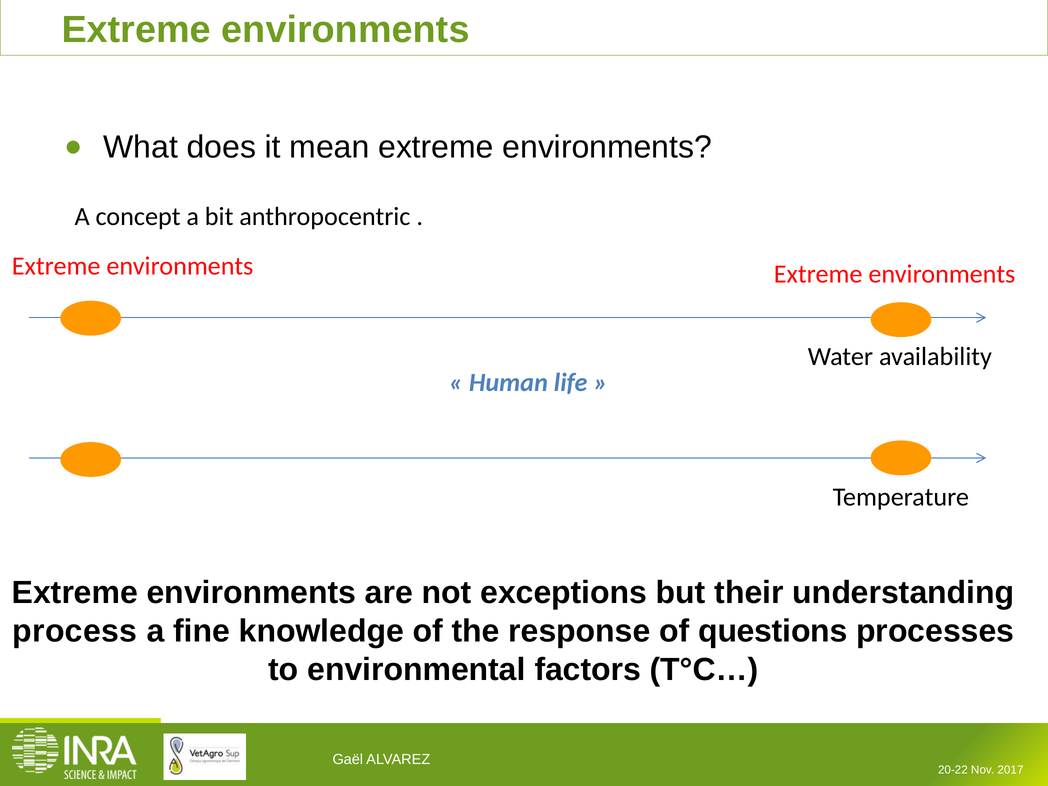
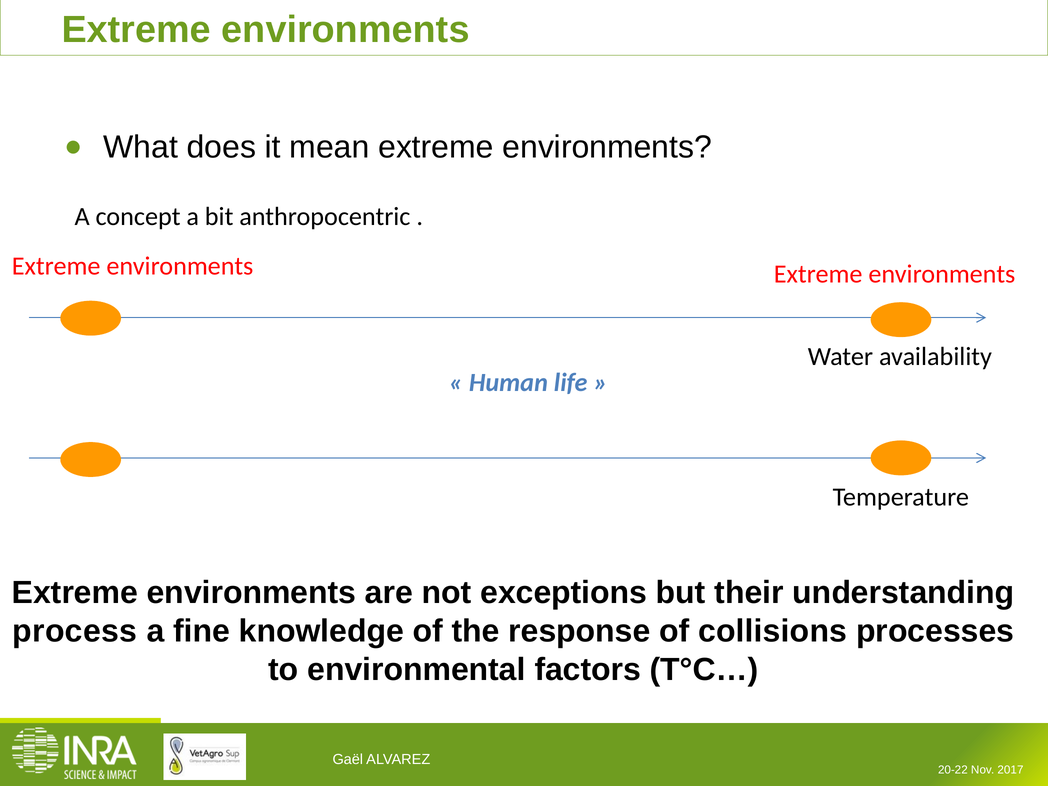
questions: questions -> collisions (773, 631)
